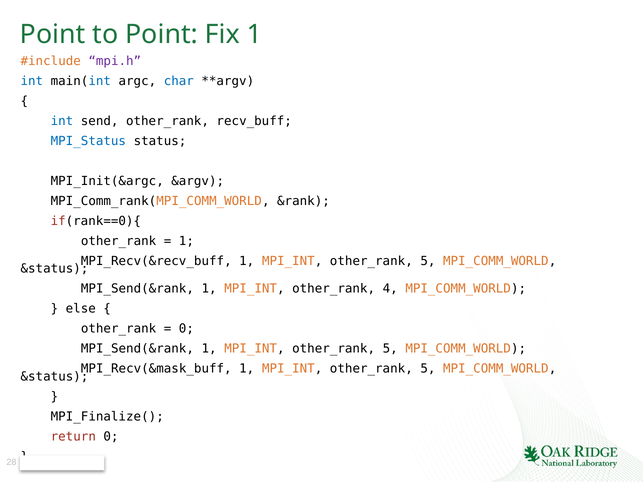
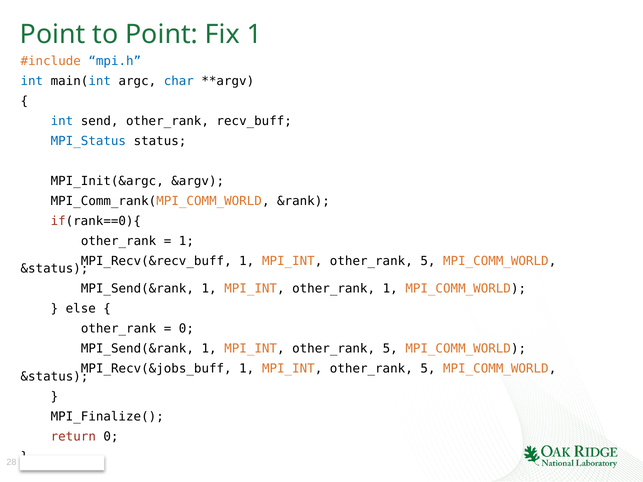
mpi.h colour: purple -> blue (115, 61)
other_rank 4: 4 -> 1 (390, 289)
MPI_Recv(&mask_buff: MPI_Recv(&mask_buff -> MPI_Recv(&jobs_buff (156, 369)
